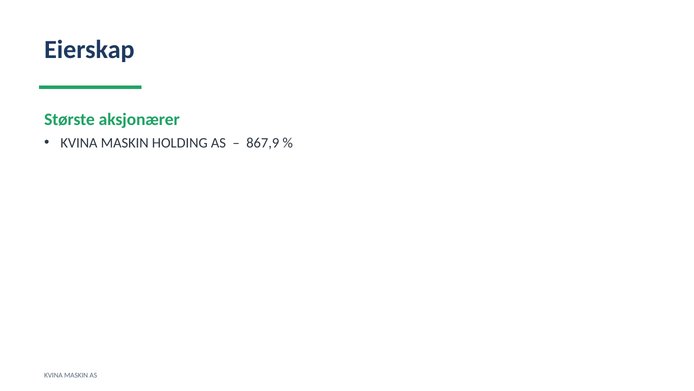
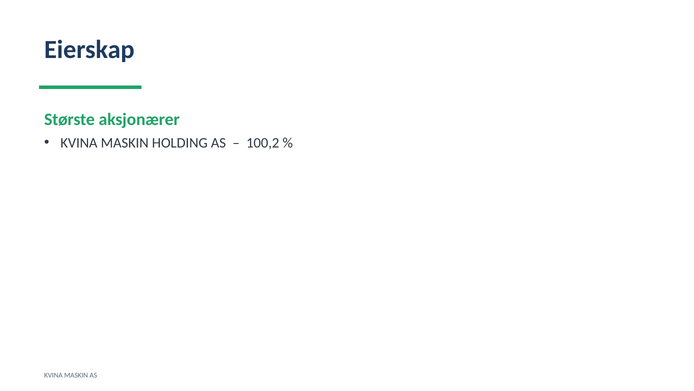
867,9: 867,9 -> 100,2 (263, 143)
